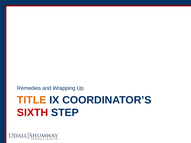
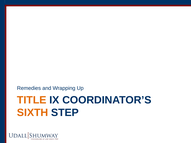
SIXTH colour: red -> orange (33, 113)
